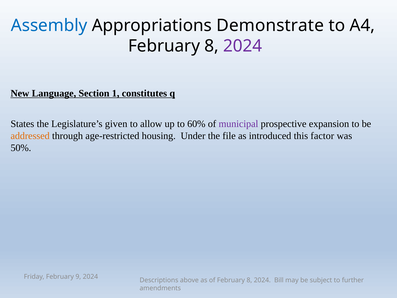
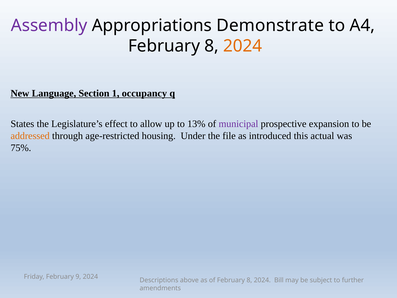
Assembly colour: blue -> purple (49, 25)
2024 colour: purple -> orange (243, 46)
constitutes: constitutes -> occupancy (144, 93)
given: given -> effect (116, 124)
60%: 60% -> 13% (196, 124)
factor: factor -> actual (322, 136)
50%: 50% -> 75% (21, 148)
